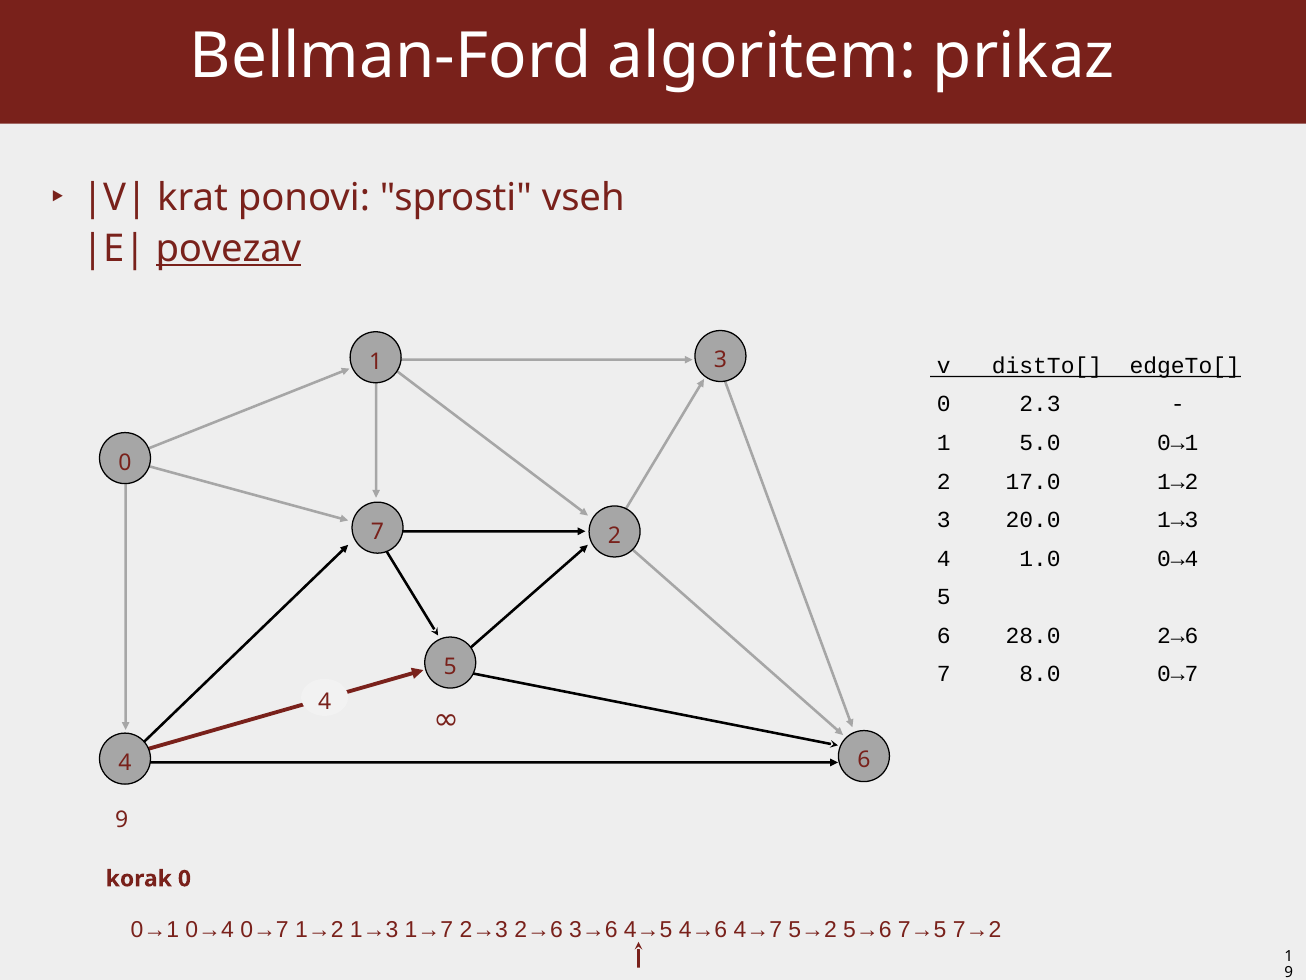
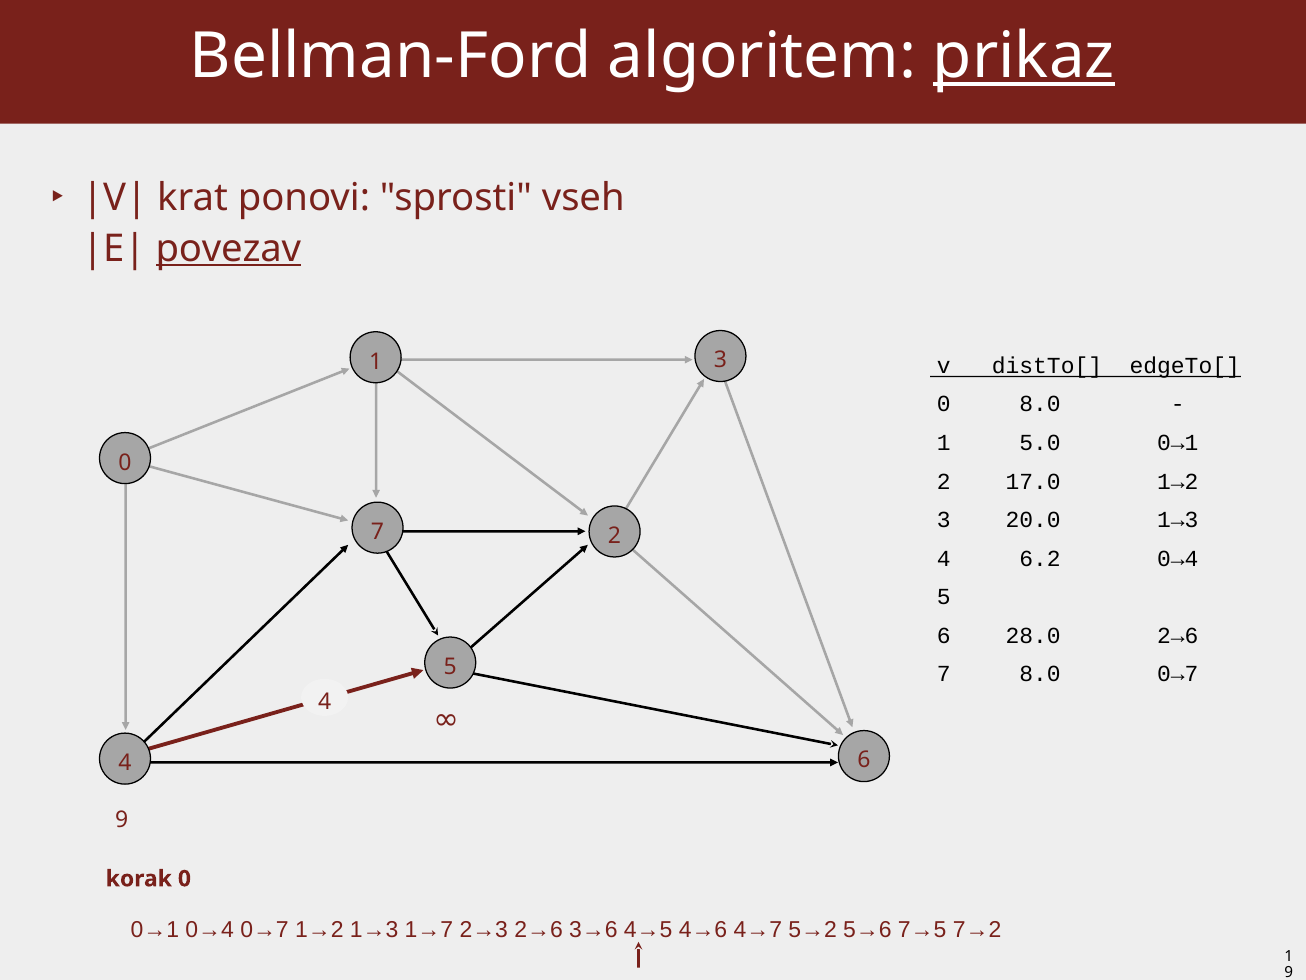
prikaz underline: none -> present (1024, 57)
0 2.3: 2.3 -> 8.0 (1040, 404)
1.0: 1.0 -> 6.2 (1040, 558)
